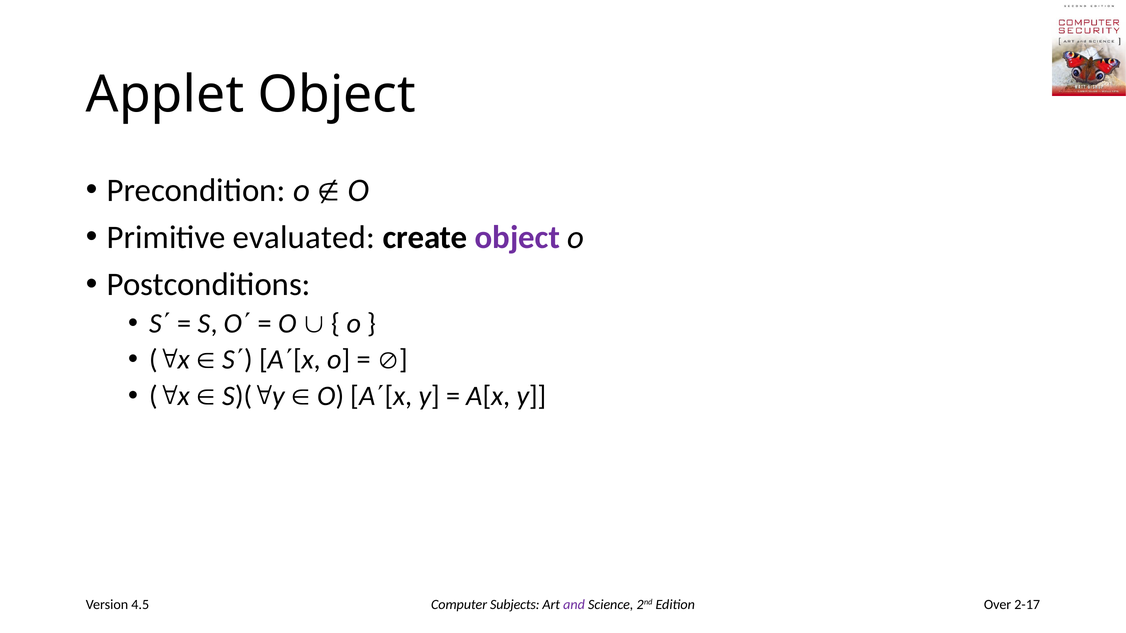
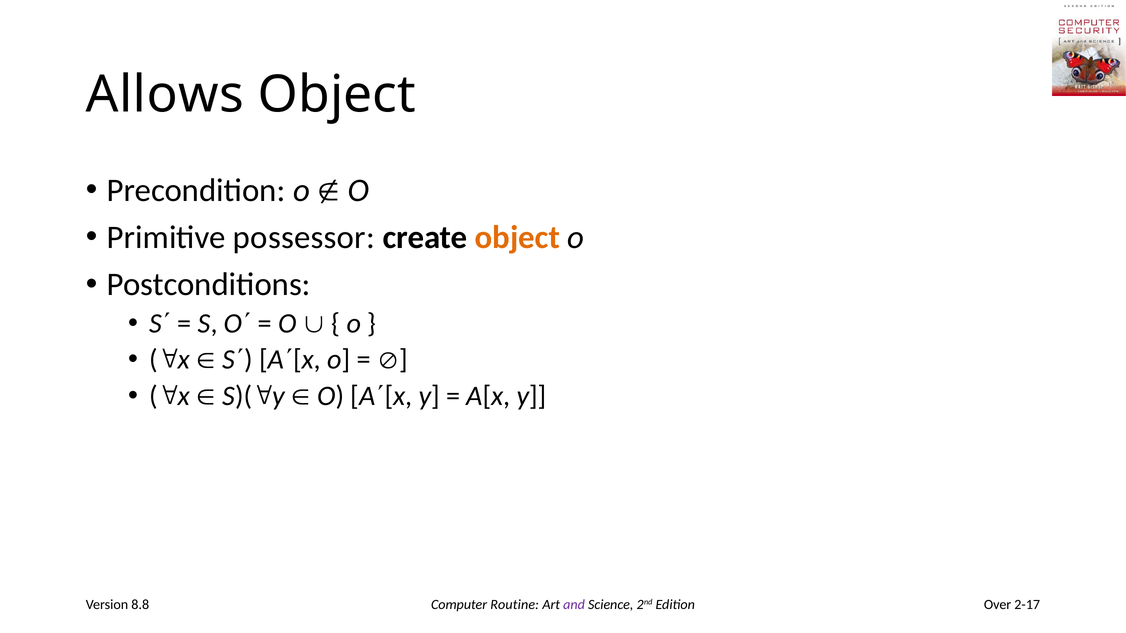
Applet: Applet -> Allows (165, 95)
evaluated: evaluated -> possessor (304, 238)
object colour: purple -> orange (517, 238)
4.5: 4.5 -> 8.8 (140, 605)
Subjects: Subjects -> Routine (515, 605)
